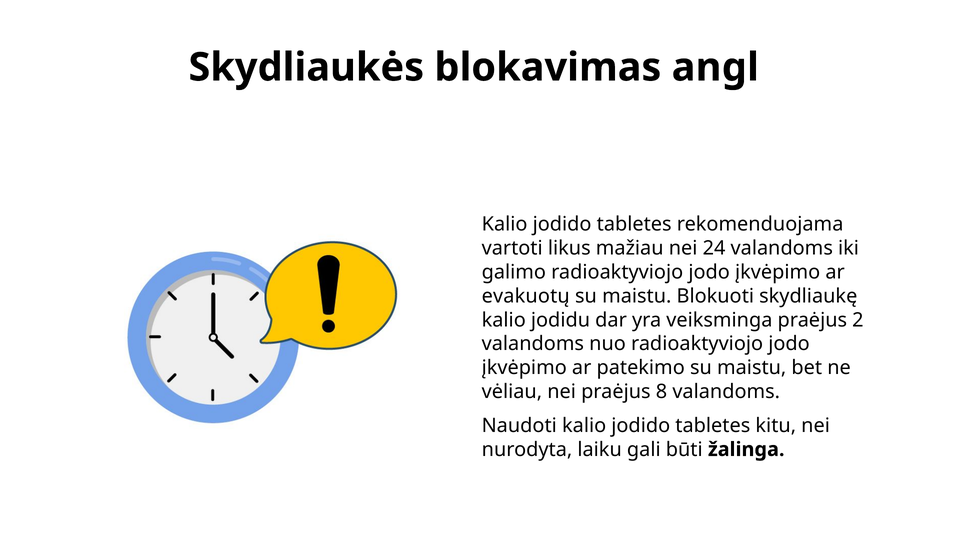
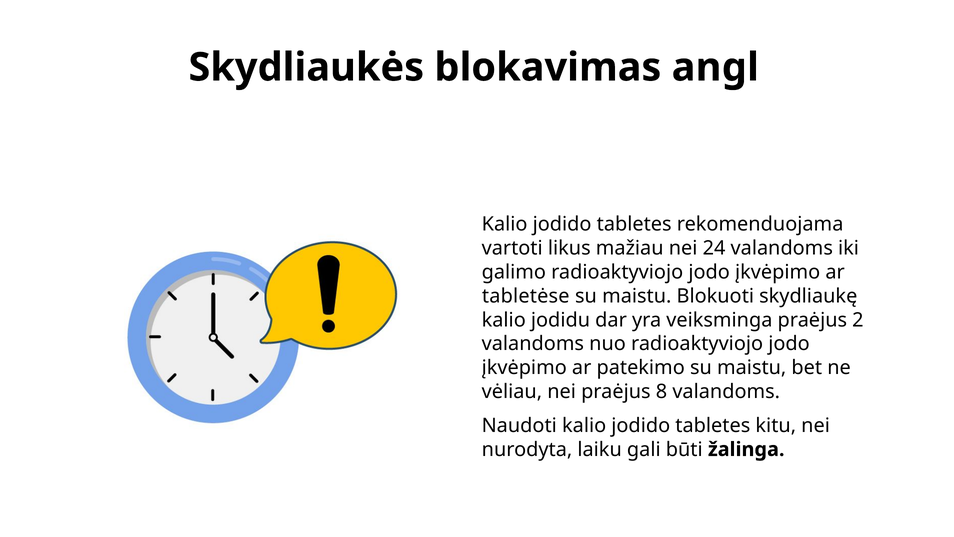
evakuotų: evakuotų -> tabletėse (526, 296)
